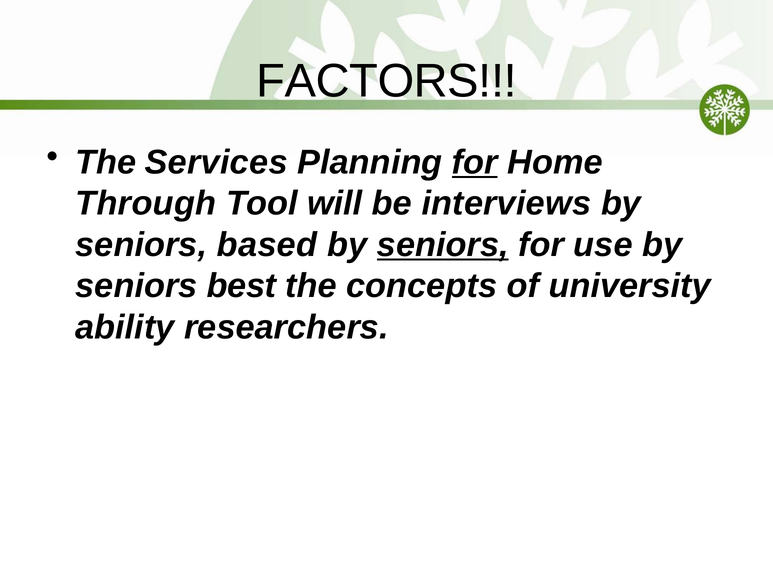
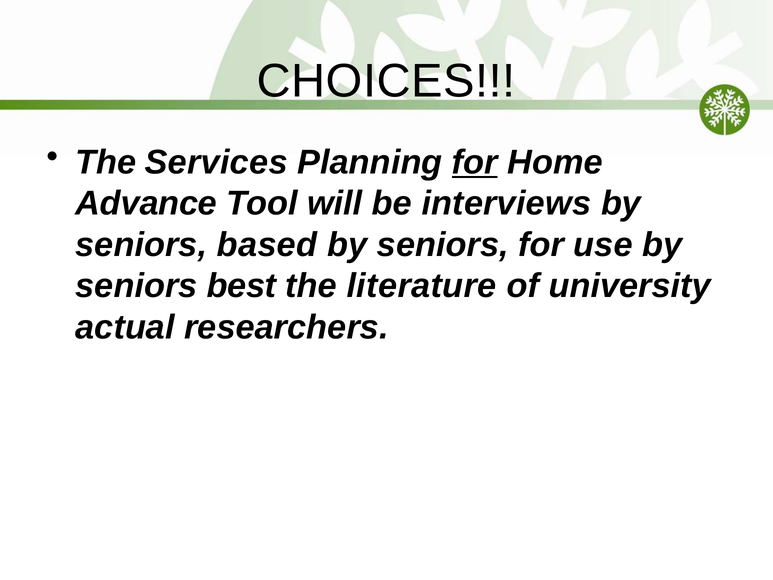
FACTORS: FACTORS -> CHOICES (386, 81)
Through: Through -> Advance (146, 203)
seniors underline: present -> none (443, 245)
concepts: concepts -> literature (422, 286)
ability: ability -> actual (125, 327)
